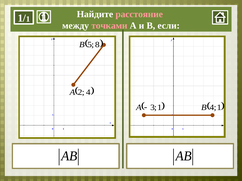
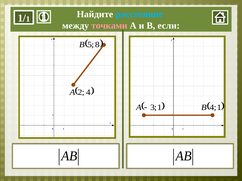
расстояние colour: pink -> light blue (139, 14)
